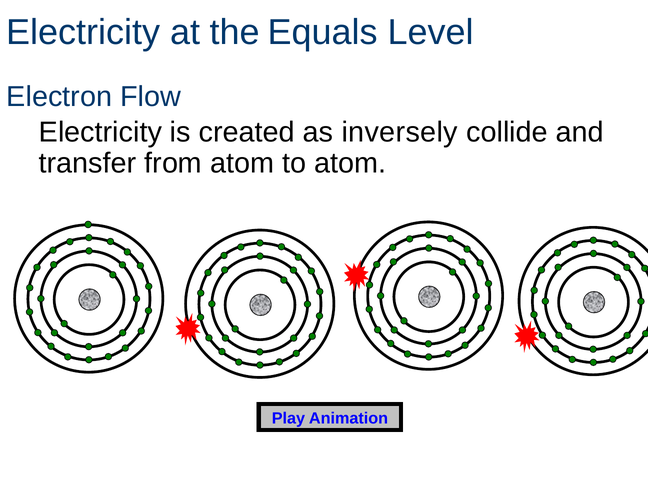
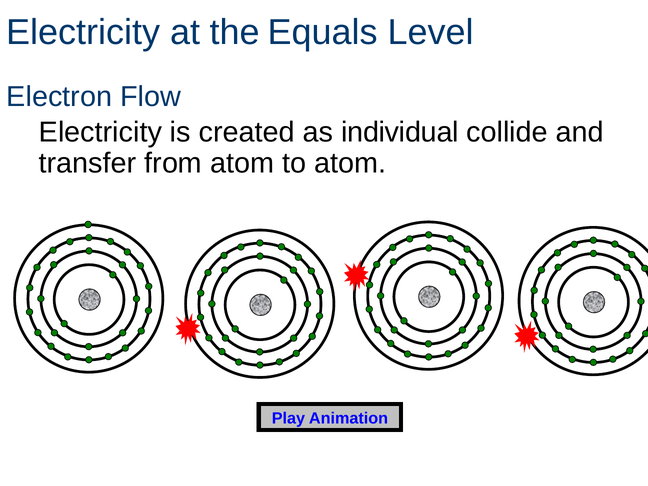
inversely: inversely -> individual (400, 132)
